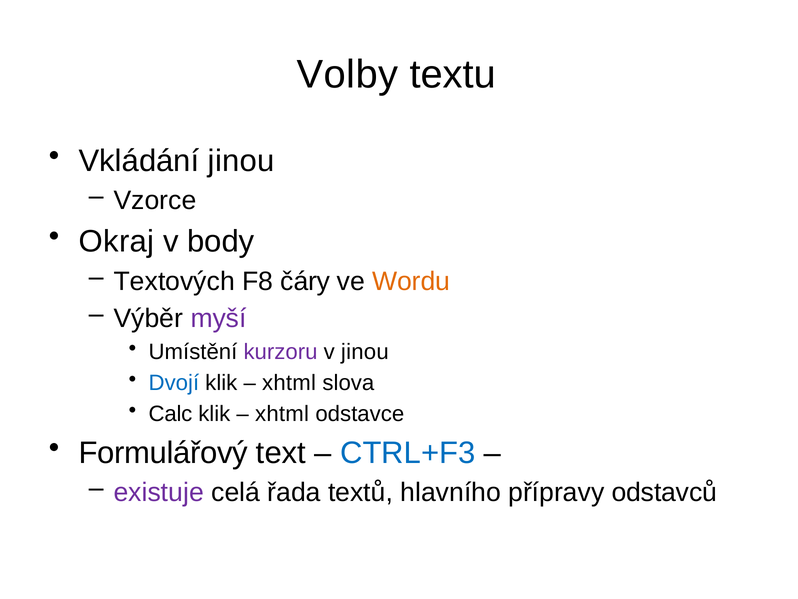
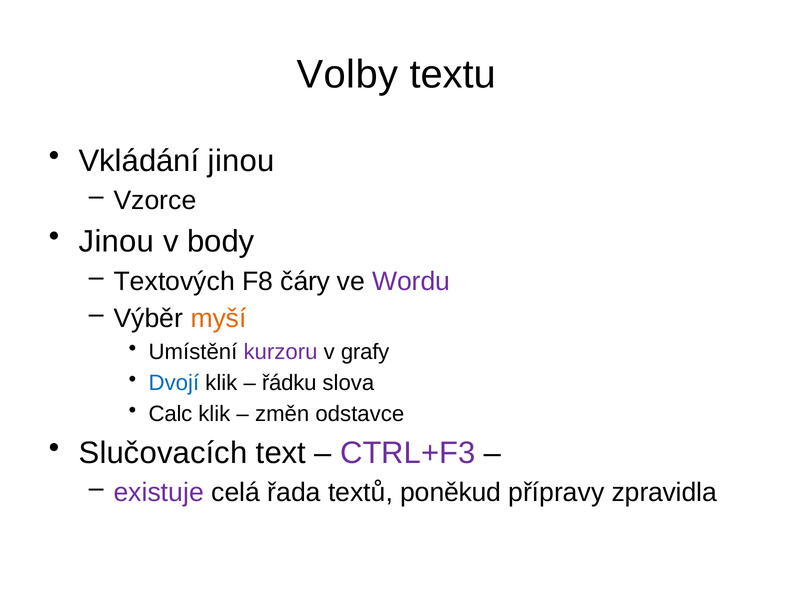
Okraj: Okraj -> Jinou (117, 241)
Wordu colour: orange -> purple (411, 281)
myší colour: purple -> orange (219, 318)
v jinou: jinou -> grafy (365, 352)
xhtml: xhtml -> řádku (289, 383)
xhtml: xhtml -> změn (282, 414)
Formulářový: Formulářový -> Slučovacích (163, 452)
CTRL+F3 colour: blue -> purple (408, 452)
hlavního: hlavního -> poněkud (451, 492)
odstavců: odstavců -> zpravidla (664, 492)
